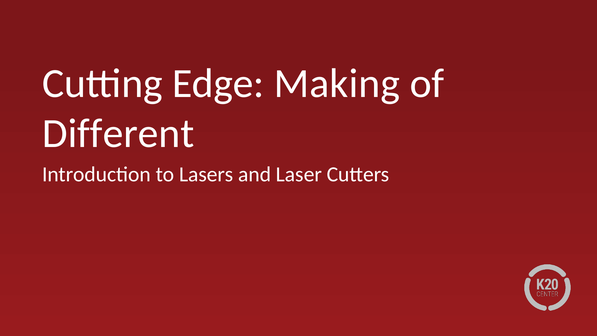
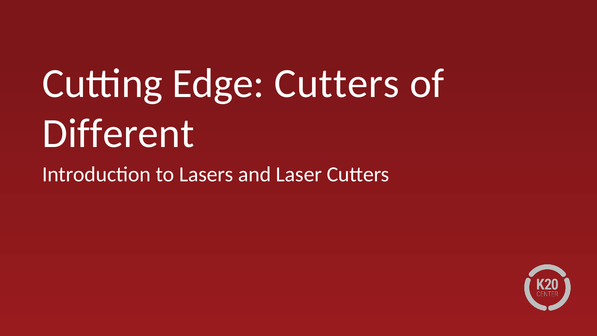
Edge Making: Making -> Cutters (337, 84)
